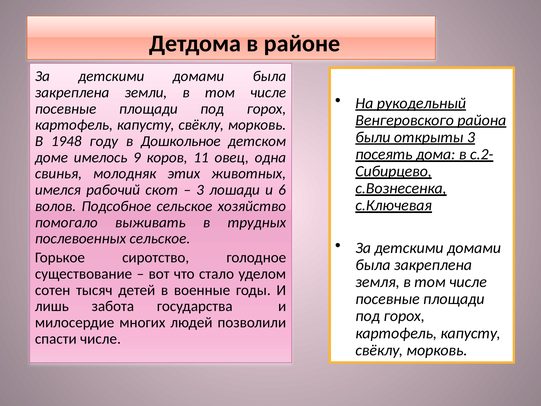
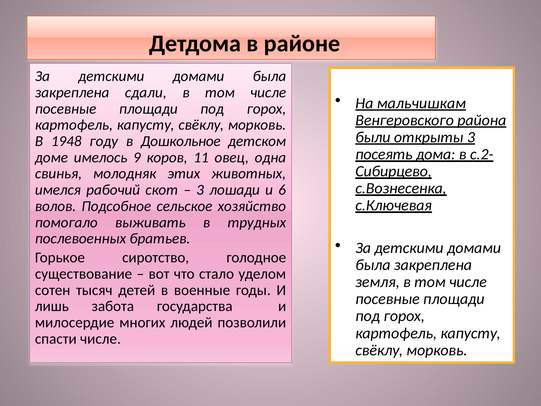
земли: земли -> сдали (146, 92)
рукодельный: рукодельный -> мальчишкам (421, 103)
послевоенных сельское: сельское -> братьев (160, 238)
